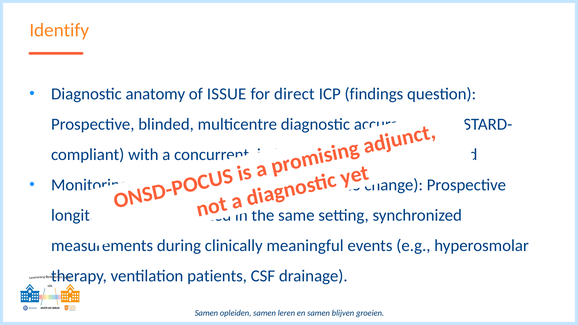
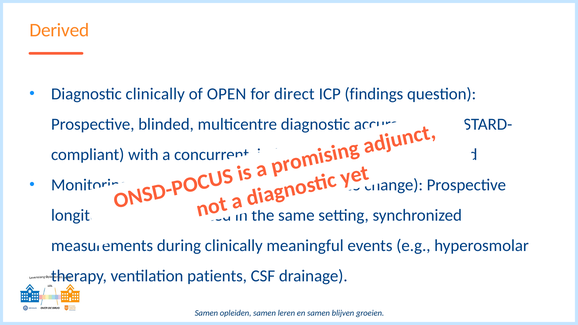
Identify: Identify -> Derived (59, 30)
Diagnostic anatomy: anatomy -> clinically (155, 94)
ISSUE: ISSUE -> OPEN (227, 94)
